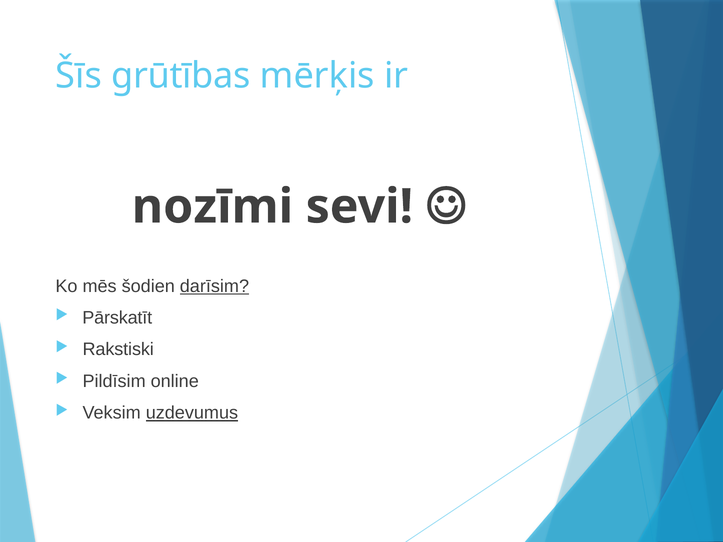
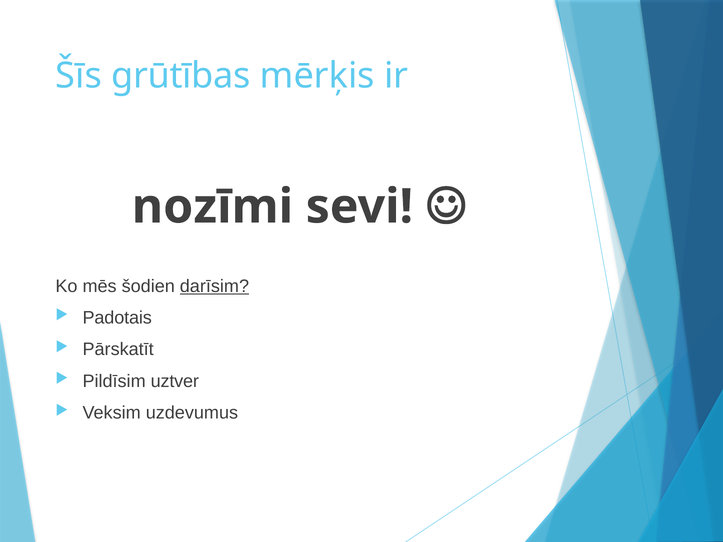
Pārskatīt: Pārskatīt -> Padotais (117, 318)
Rakstiski: Rakstiski -> Pārskatīt (118, 350)
online: online -> uztver (175, 381)
uzdevumus underline: present -> none (192, 413)
